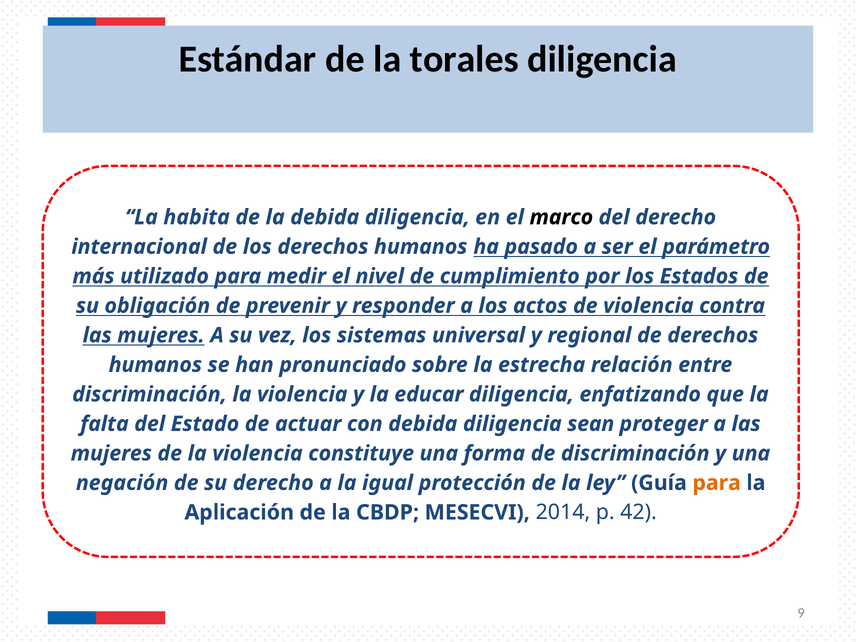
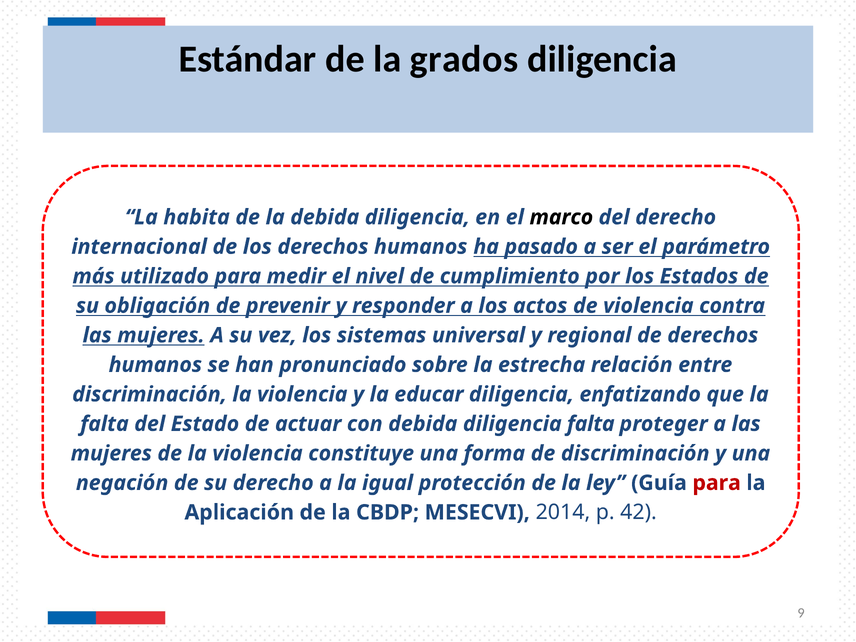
torales: torales -> grados (464, 59)
diligencia sean: sean -> falta (591, 424)
para colour: orange -> red (717, 483)
